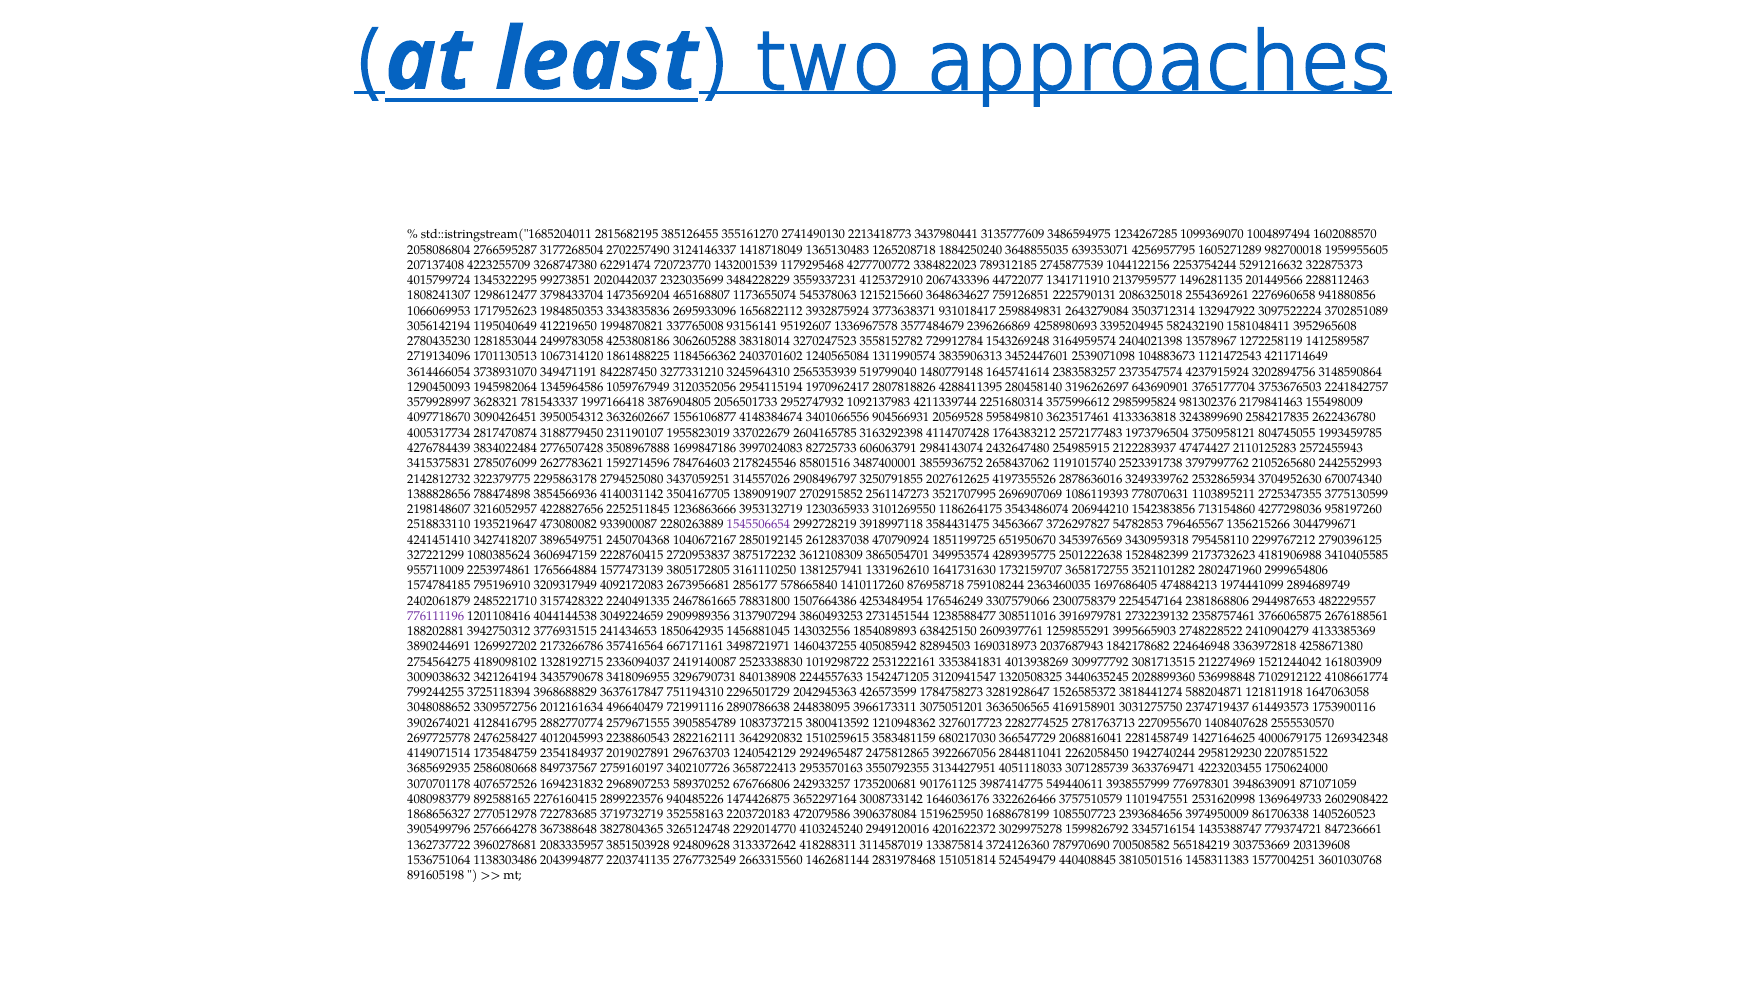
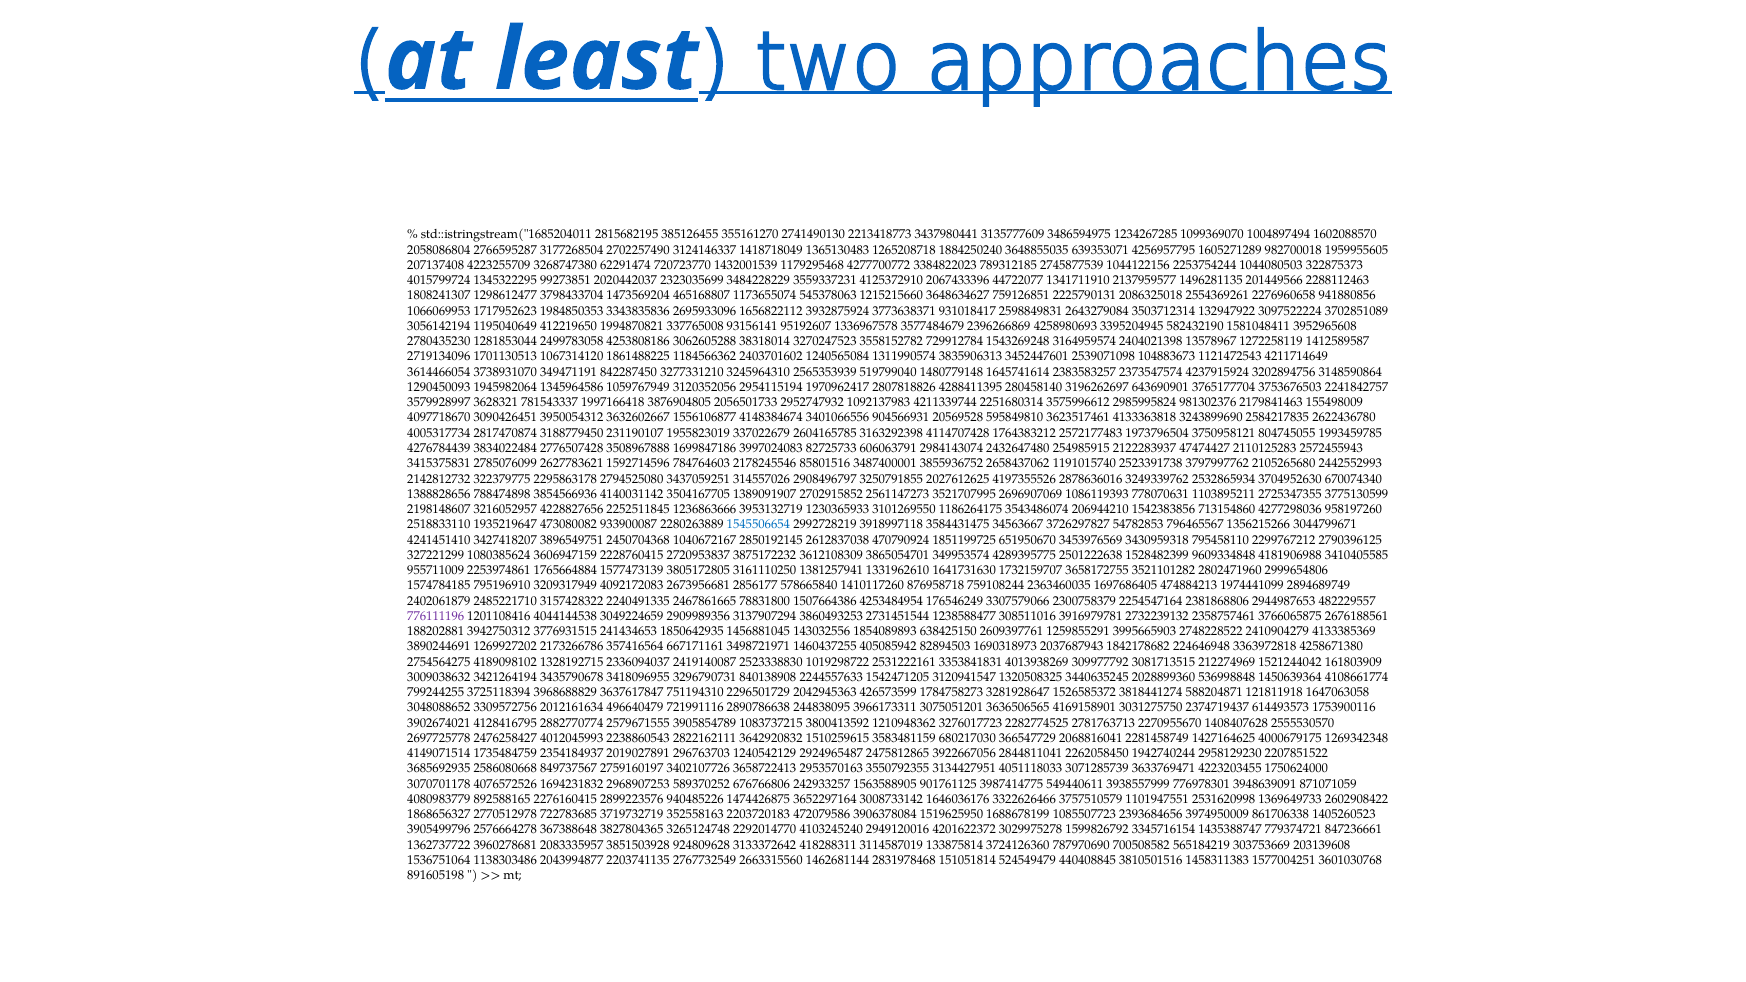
5291216632: 5291216632 -> 1044080503 (1271, 265)
1545506654 colour: purple -> blue (758, 525)
2173732623: 2173732623 -> 9609334848 (1224, 555)
7102912122: 7102912122 -> 1450639364 (1290, 677)
1735200681: 1735200681 -> 1563588905 (885, 784)
